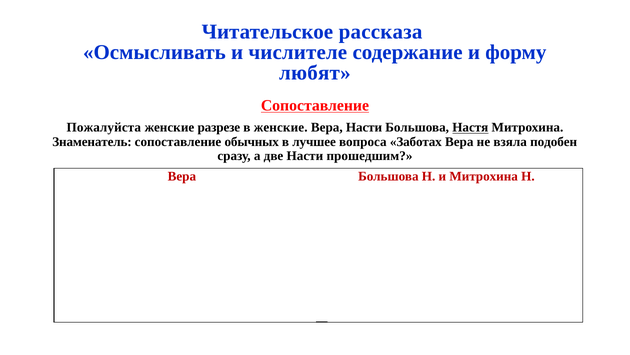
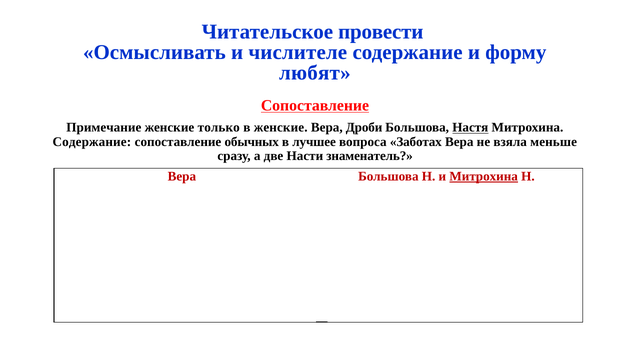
рассказа: рассказа -> провести (381, 32)
Пожалуйста: Пожалуйста -> Примечание (104, 127)
разрезе: разрезе -> только (219, 127)
Вера Насти: Насти -> Дроби (364, 127)
Знаменатель: Знаменатель -> Содержание (92, 141)
подобен: подобен -> меньше (554, 141)
прошедшим: прошедшим -> знаменатель (370, 156)
Митрохина underline: none -> present (484, 176)
